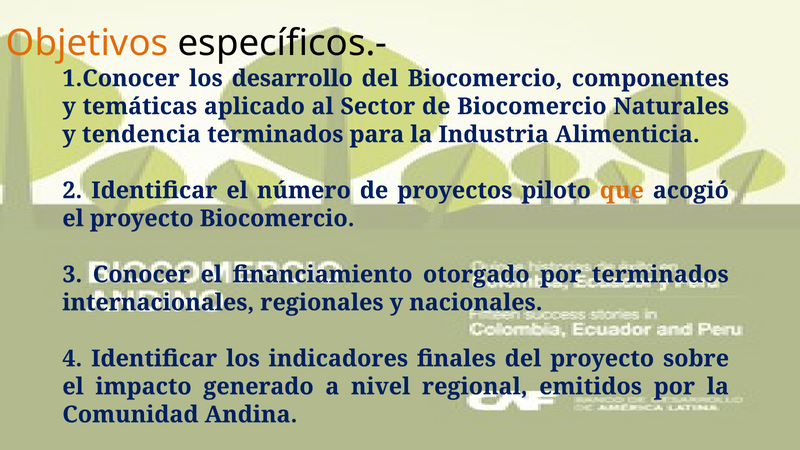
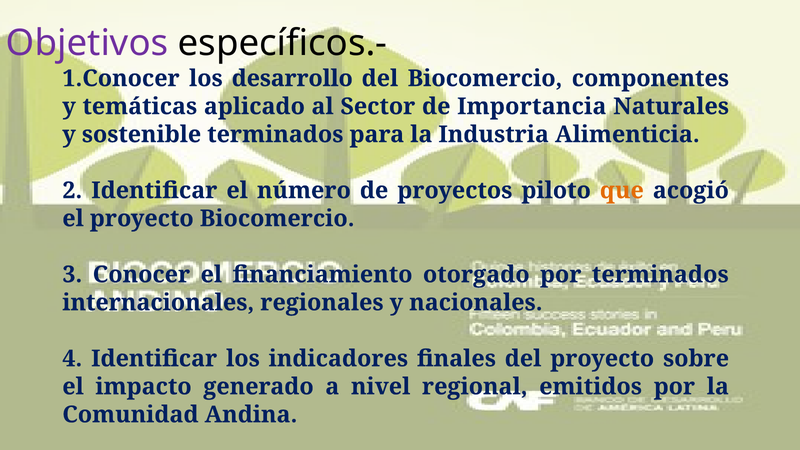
Objetivos colour: orange -> purple (87, 43)
de Biocomercio: Biocomercio -> Importancia (532, 106)
tendencia: tendencia -> sostenible (142, 134)
